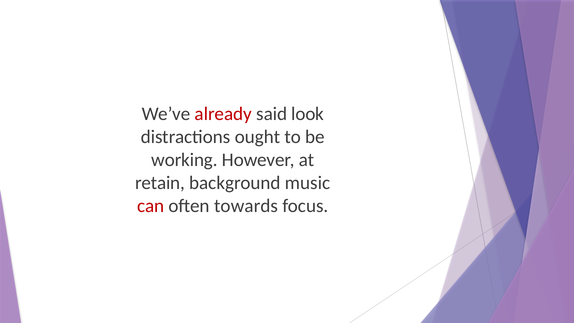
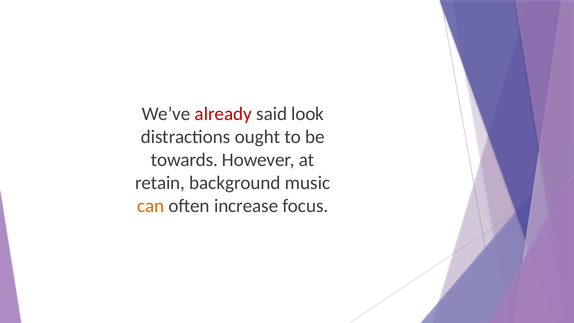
working: working -> towards (184, 160)
can colour: red -> orange (151, 206)
towards: towards -> increase (246, 206)
